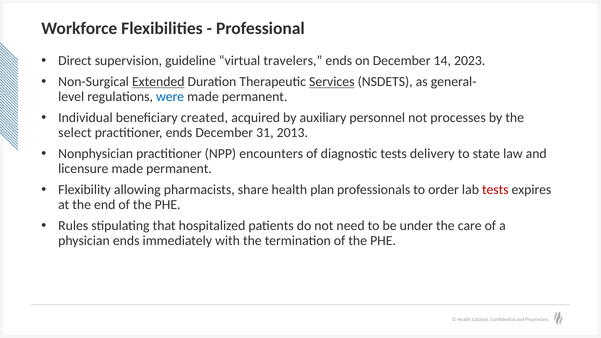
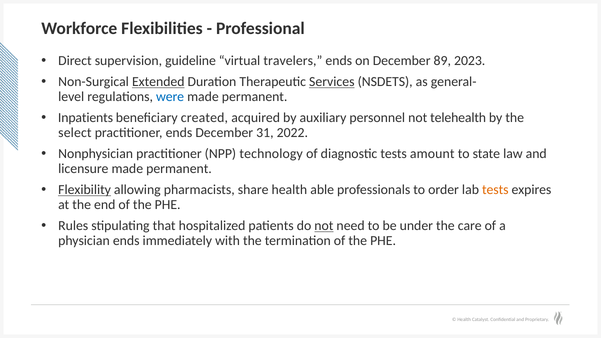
14: 14 -> 89 (442, 61)
Individual: Individual -> Inpatients (86, 118)
processes: processes -> telehealth (458, 118)
2013: 2013 -> 2022 (292, 133)
encounters: encounters -> technology (271, 154)
delivery: delivery -> amount (432, 154)
Flexibility underline: none -> present (85, 190)
plan: plan -> able (322, 190)
tests colour: red -> orange (495, 190)
not underline: none -> present (324, 226)
